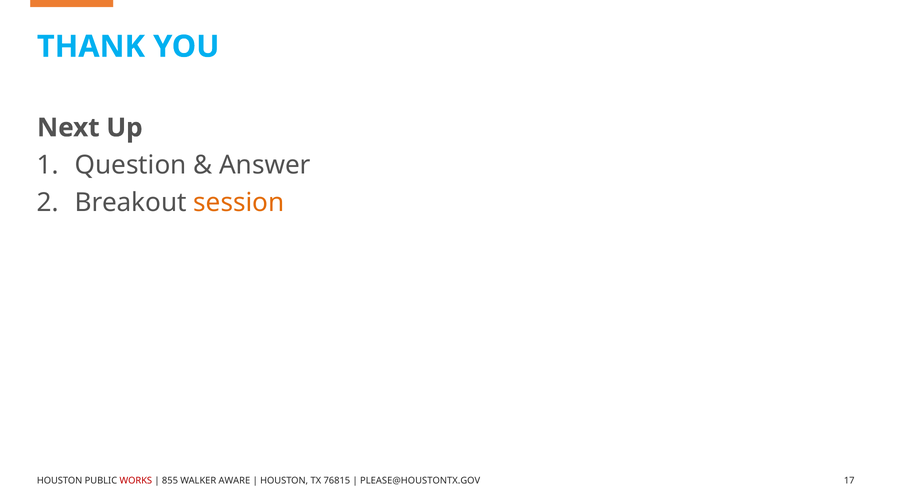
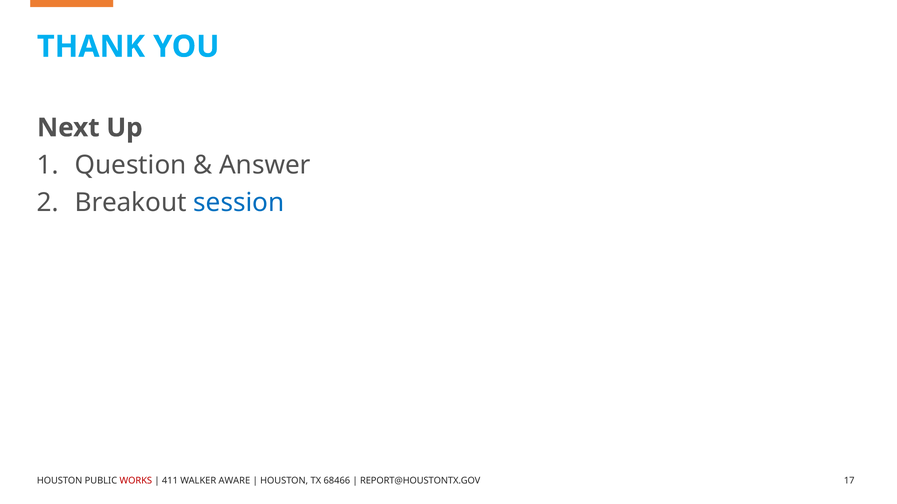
session colour: orange -> blue (239, 203)
855: 855 -> 411 (170, 481)
76815: 76815 -> 68466 (337, 481)
PLEASE@HOUSTONTX.GOV: PLEASE@HOUSTONTX.GOV -> REPORT@HOUSTONTX.GOV (420, 481)
